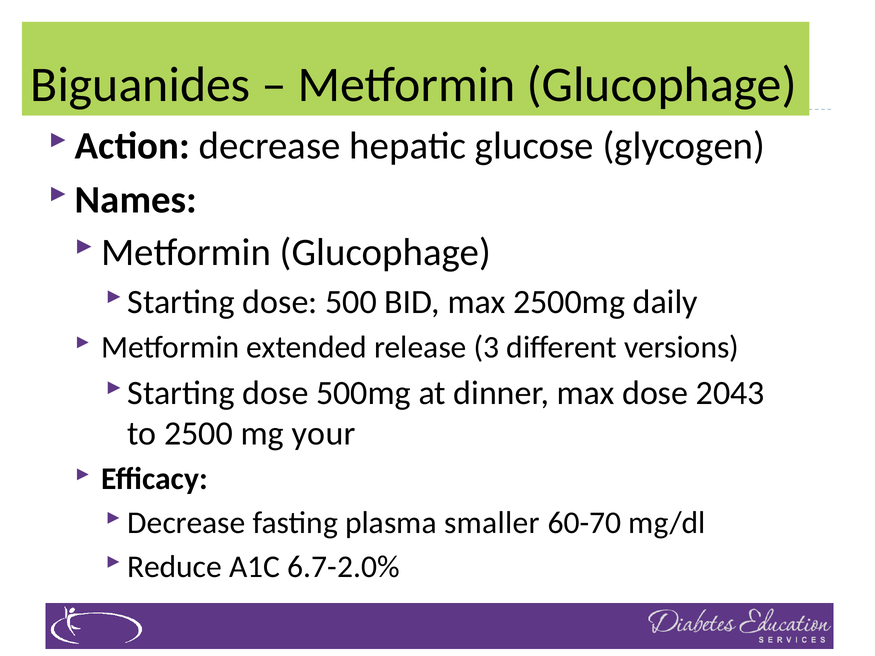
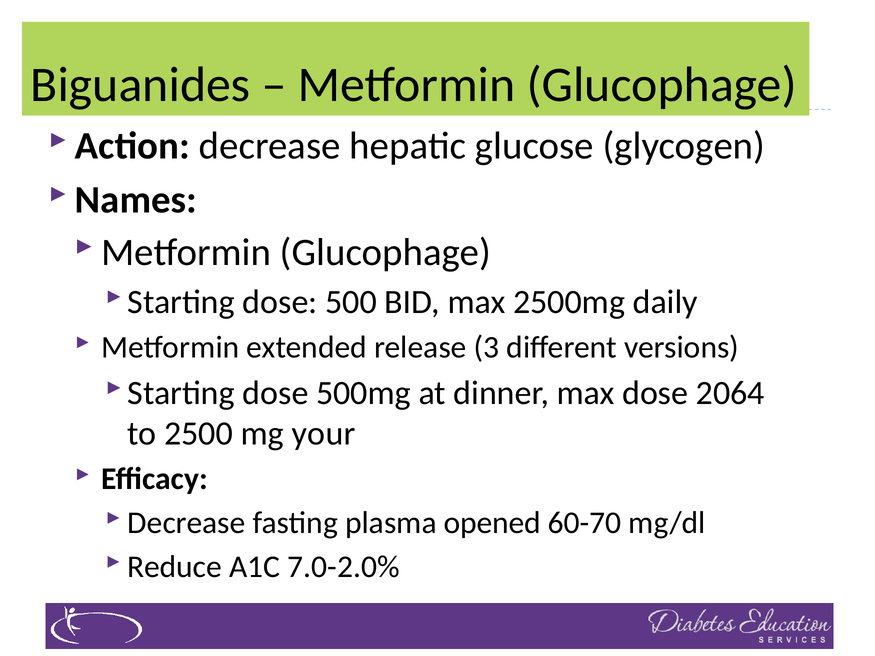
2043: 2043 -> 2064 (730, 393)
smaller: smaller -> opened (492, 523)
6.7-2.0%: 6.7-2.0% -> 7.0-2.0% (344, 567)
